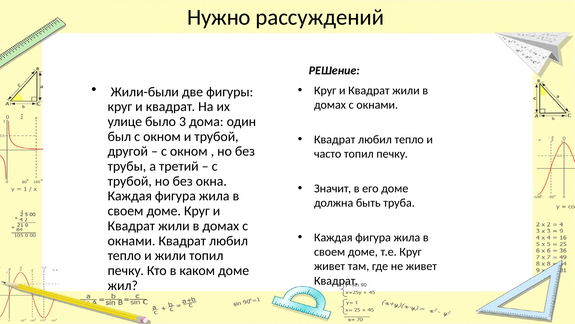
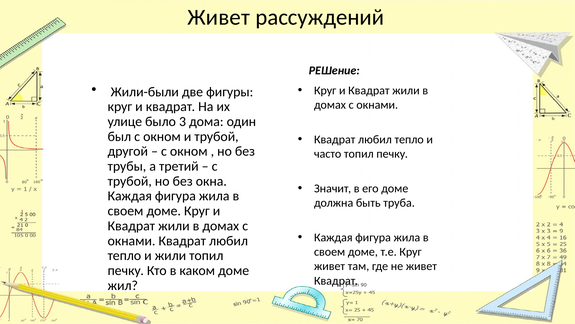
Нужно: Нужно -> Живет (219, 17)
